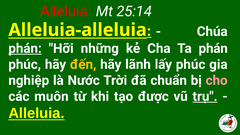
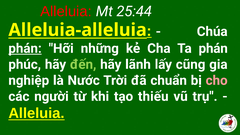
25:14: 25:14 -> 25:44 (134, 11)
đến colour: yellow -> light green (83, 64)
lấy phúc: phúc -> cũng (191, 64)
muôn: muôn -> người (51, 96)
được: được -> thiếu (153, 96)
trụ underline: present -> none (205, 96)
